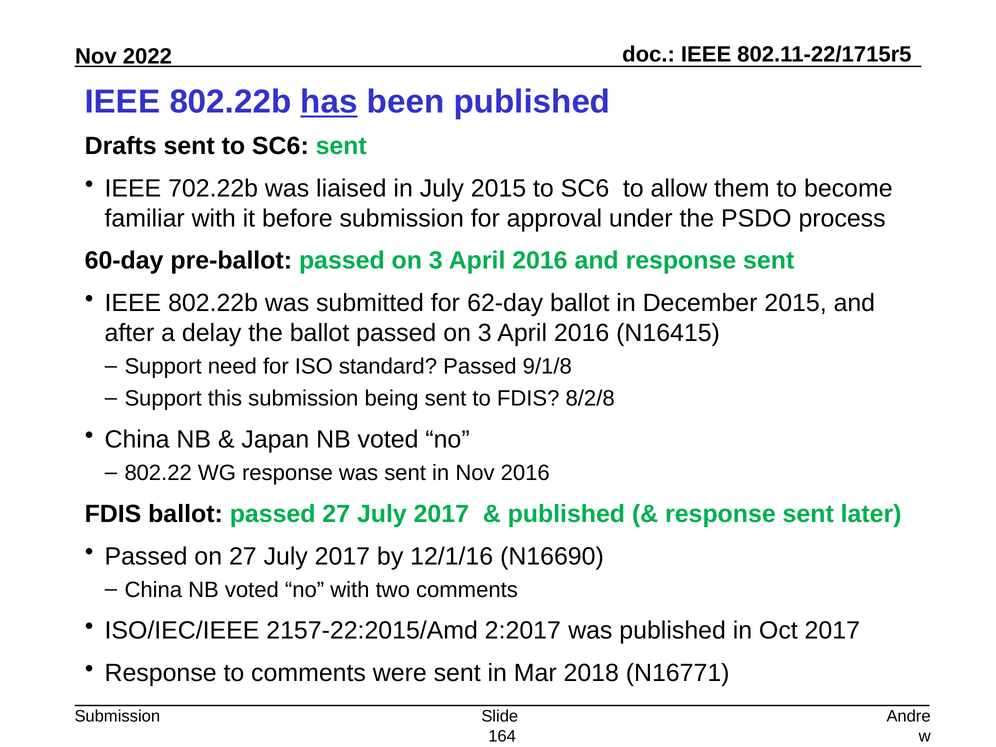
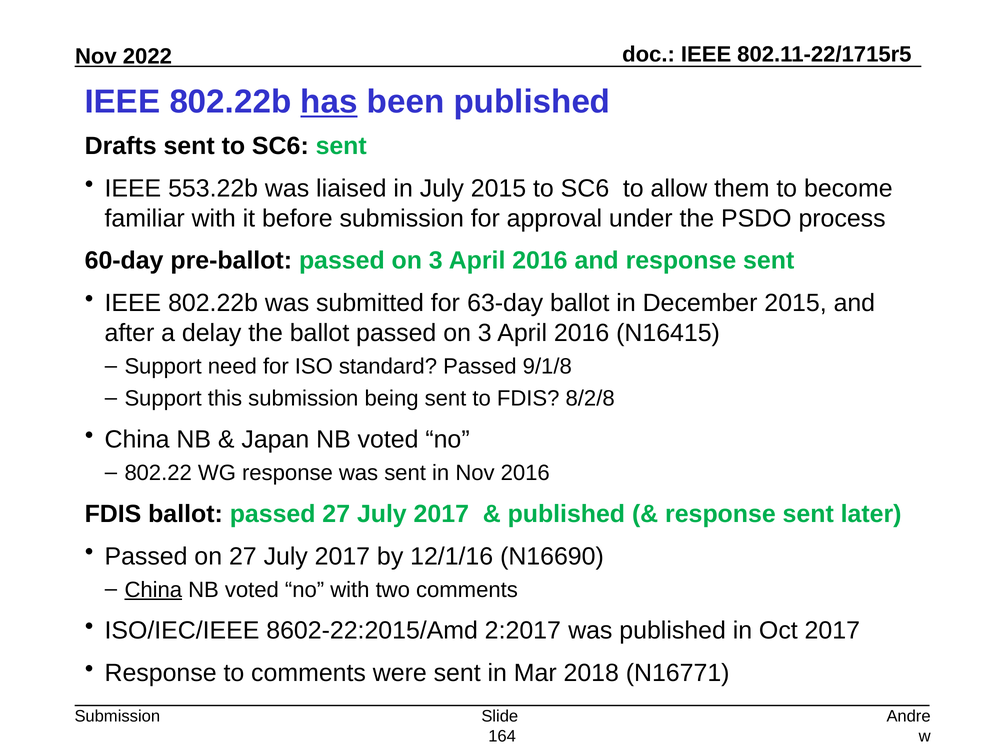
702.22b: 702.22b -> 553.22b (213, 189)
62-day: 62-day -> 63-day (505, 303)
China underline: none -> present (153, 590)
2157-22:2015/Amd: 2157-22:2015/Amd -> 8602-22:2015/Amd (372, 631)
